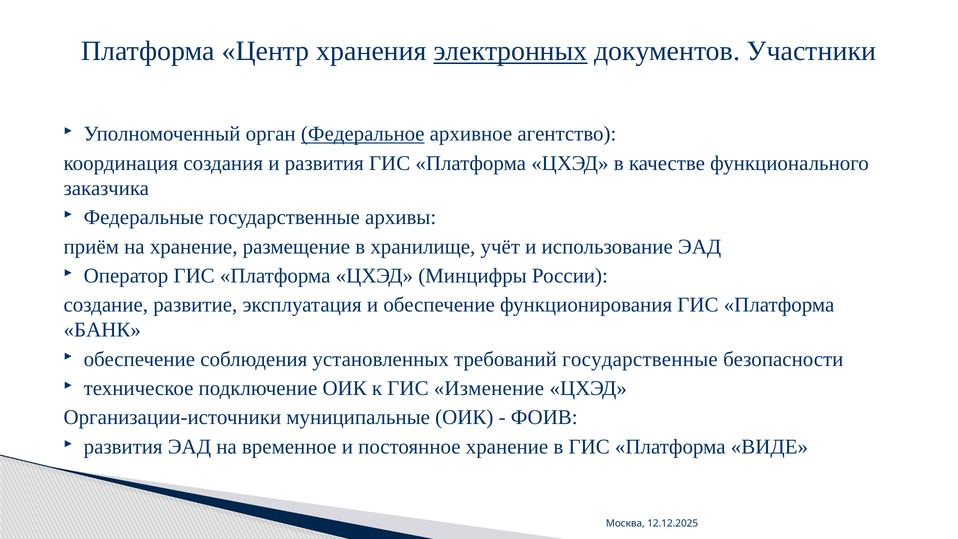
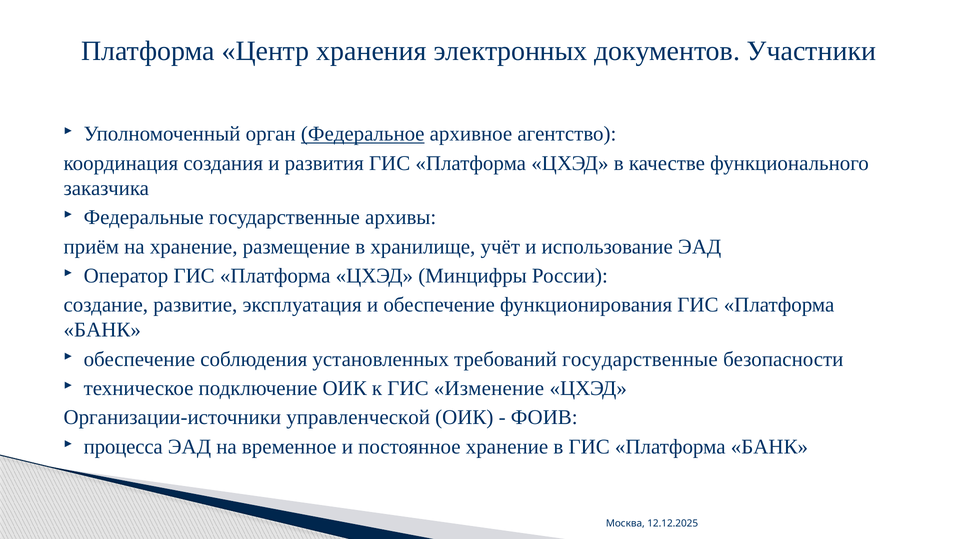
электронных underline: present -> none (511, 51)
муниципальные: муниципальные -> управленческой (358, 417)
развития: развития -> процесса (123, 446)
в ГИС Платформа ВИДЕ: ВИДЕ -> БАНК (769, 446)
